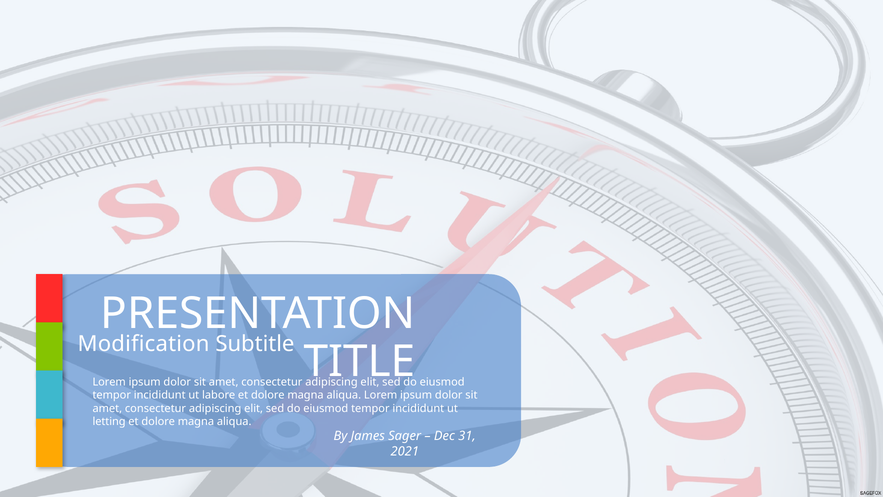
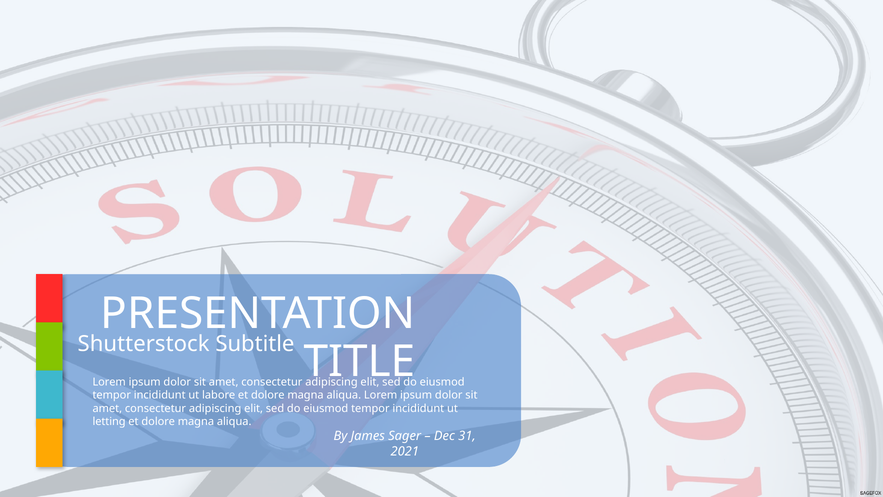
Modification: Modification -> Shutterstock (144, 343)
